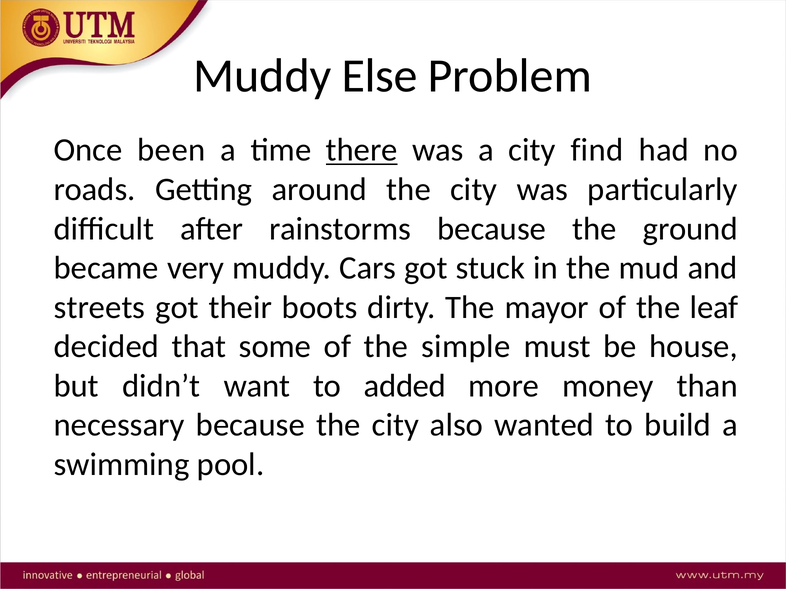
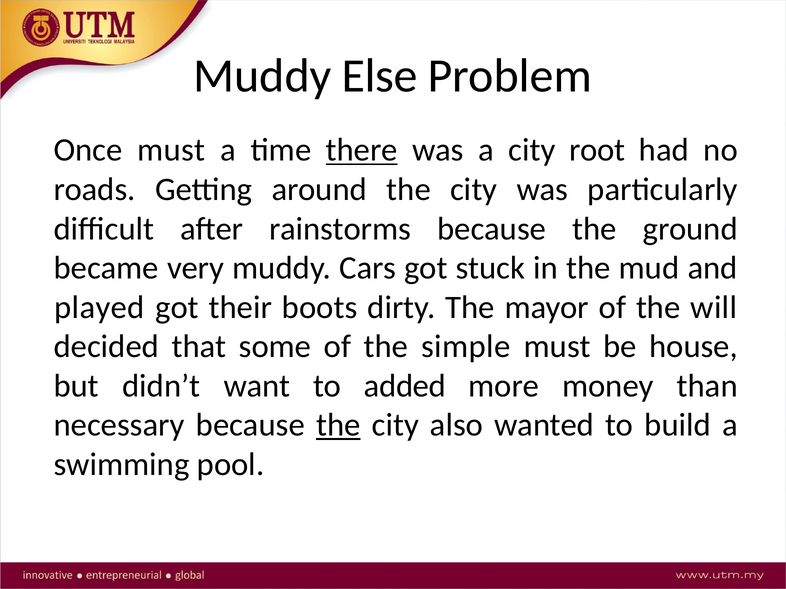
Once been: been -> must (171, 150)
find: find -> root (597, 150)
streets: streets -> played (99, 308)
leaf: leaf -> will (714, 308)
the underline: none -> present (338, 425)
